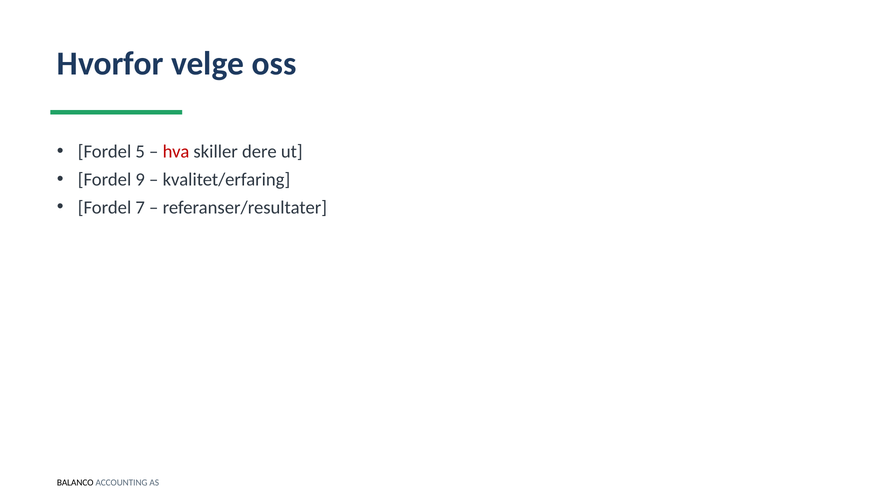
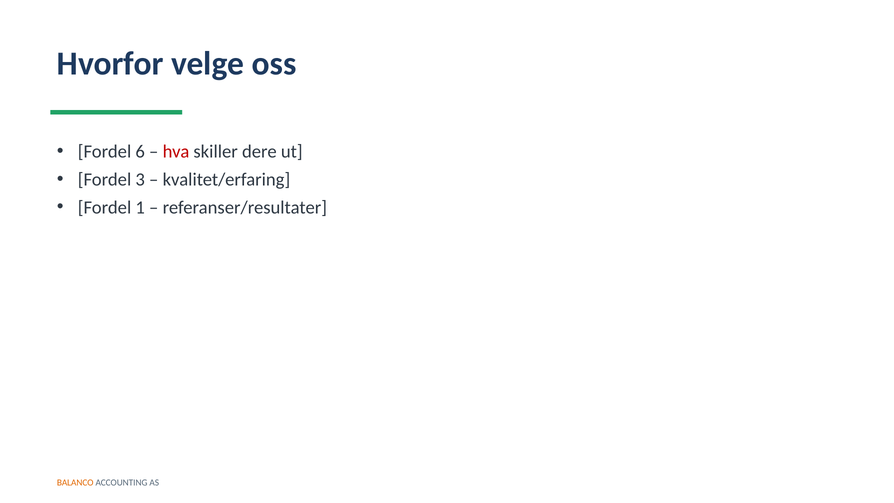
5: 5 -> 6 (140, 151)
9: 9 -> 3 (140, 179)
7: 7 -> 1 (140, 207)
BALANCO colour: black -> orange (75, 483)
